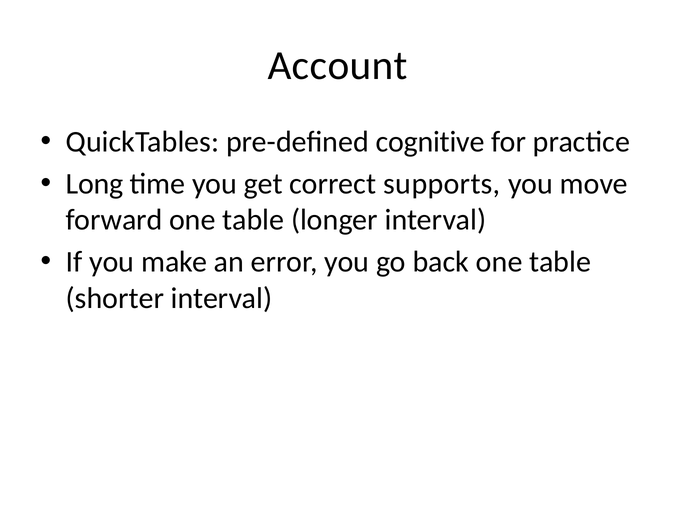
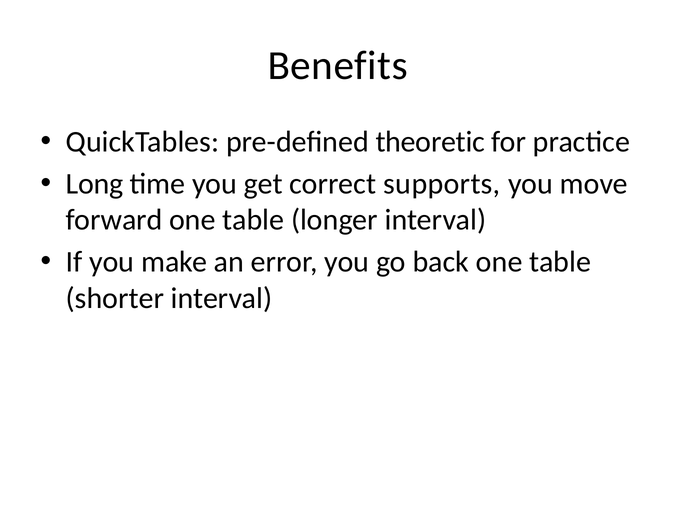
Account: Account -> Benefits (338, 65)
cognitive: cognitive -> theoretic (430, 142)
